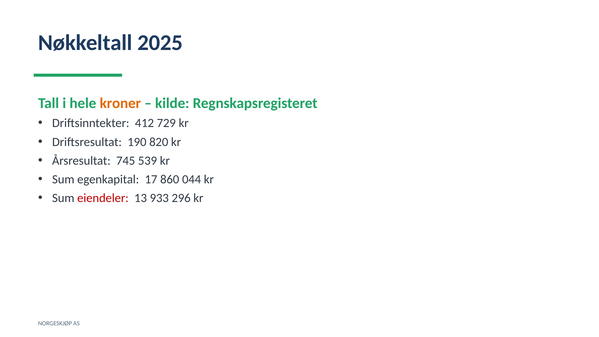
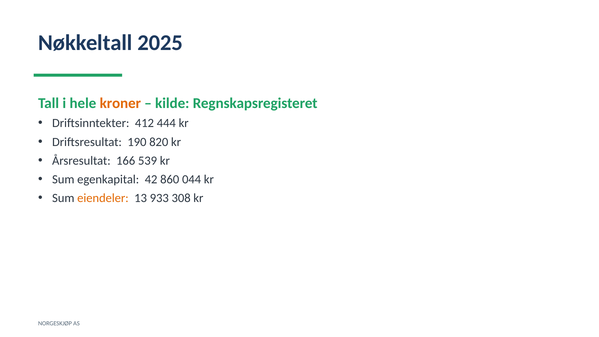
729: 729 -> 444 (166, 123)
745: 745 -> 166 (126, 161)
17: 17 -> 42 (151, 179)
eiendeler colour: red -> orange (103, 198)
296: 296 -> 308 (181, 198)
